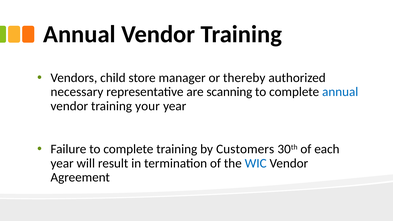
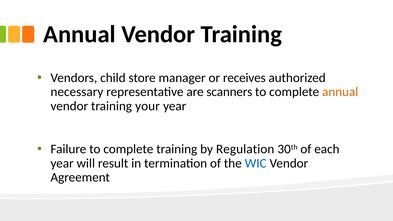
thereby: thereby -> receives (244, 78)
scanning: scanning -> scanners (229, 92)
annual colour: blue -> orange (340, 92)
Customers: Customers -> Regulation (245, 149)
